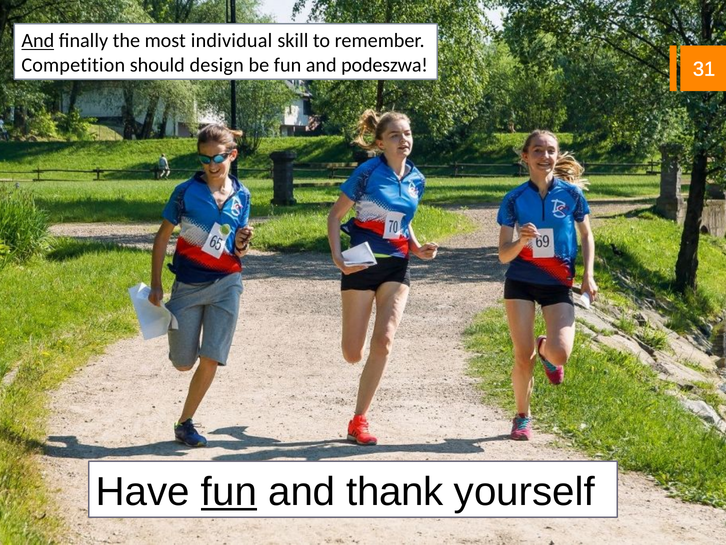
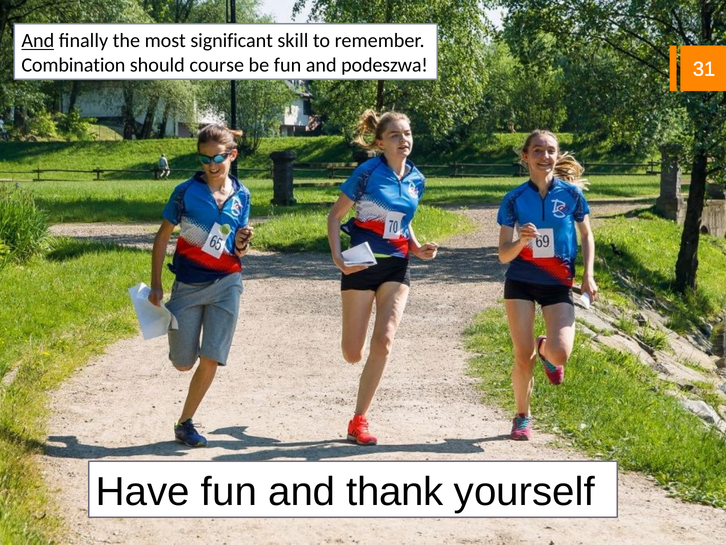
individual: individual -> significant (232, 41)
Competition: Competition -> Combination (73, 65)
design: design -> course (217, 65)
fun underline: present -> none (229, 492)
